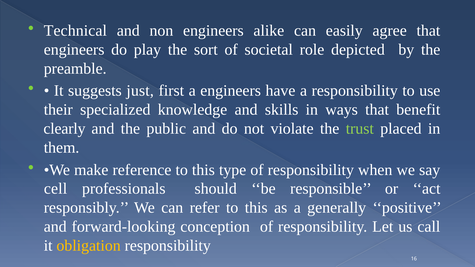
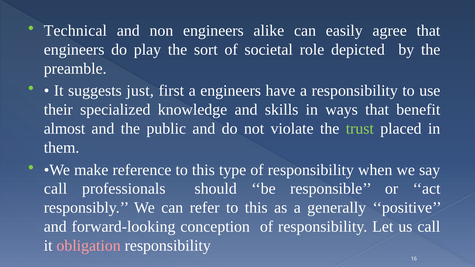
clearly: clearly -> almost (64, 129)
cell: cell -> call (56, 189)
obligation colour: yellow -> pink (89, 246)
